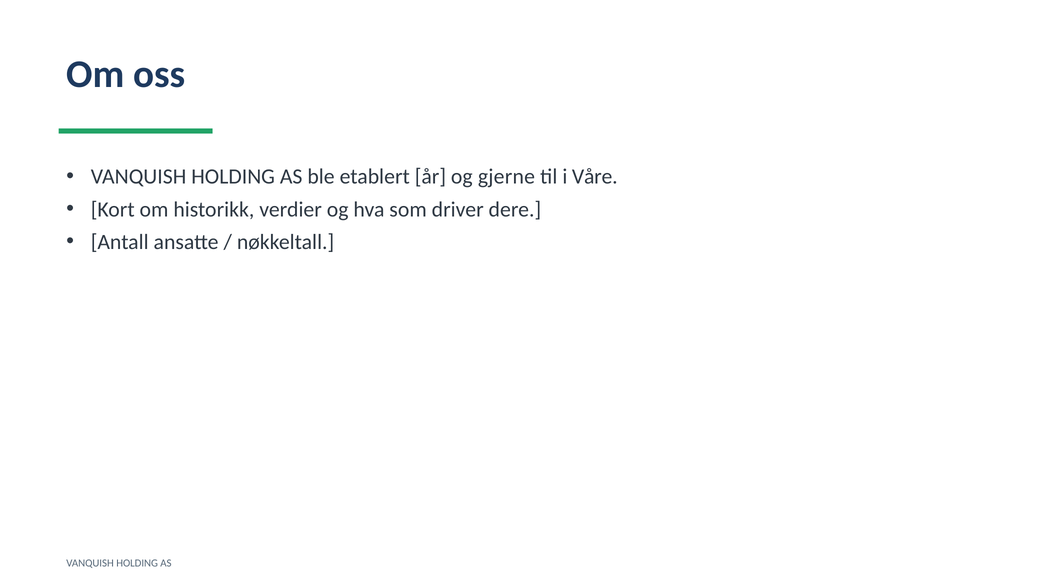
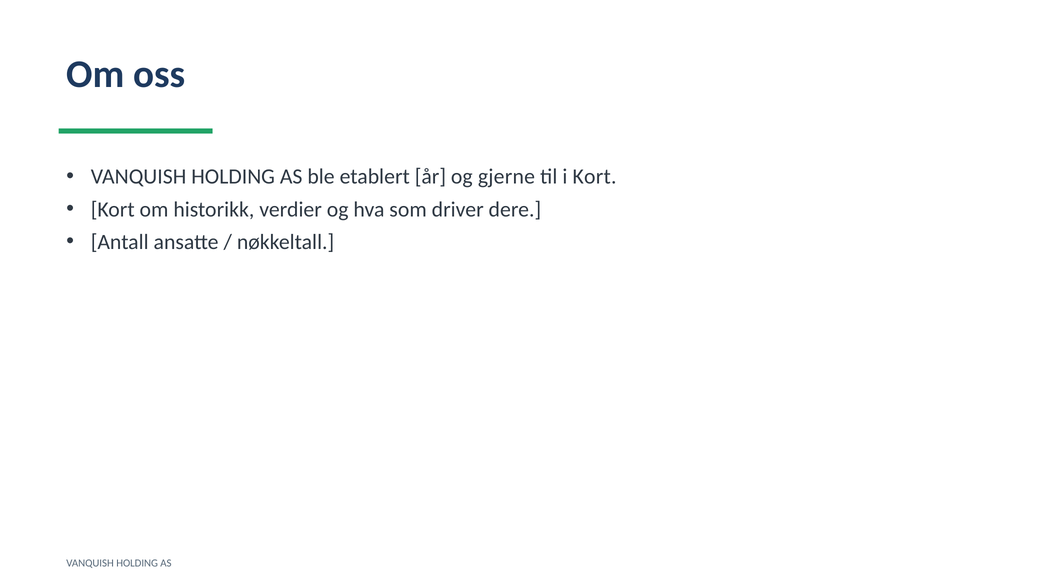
i Våre: Våre -> Kort (595, 177)
